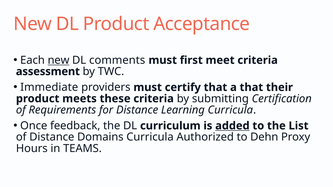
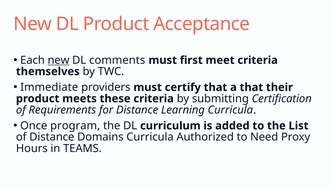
assessment: assessment -> themselves (48, 72)
feedback: feedback -> program (75, 126)
added underline: present -> none (232, 126)
Dehn: Dehn -> Need (264, 137)
